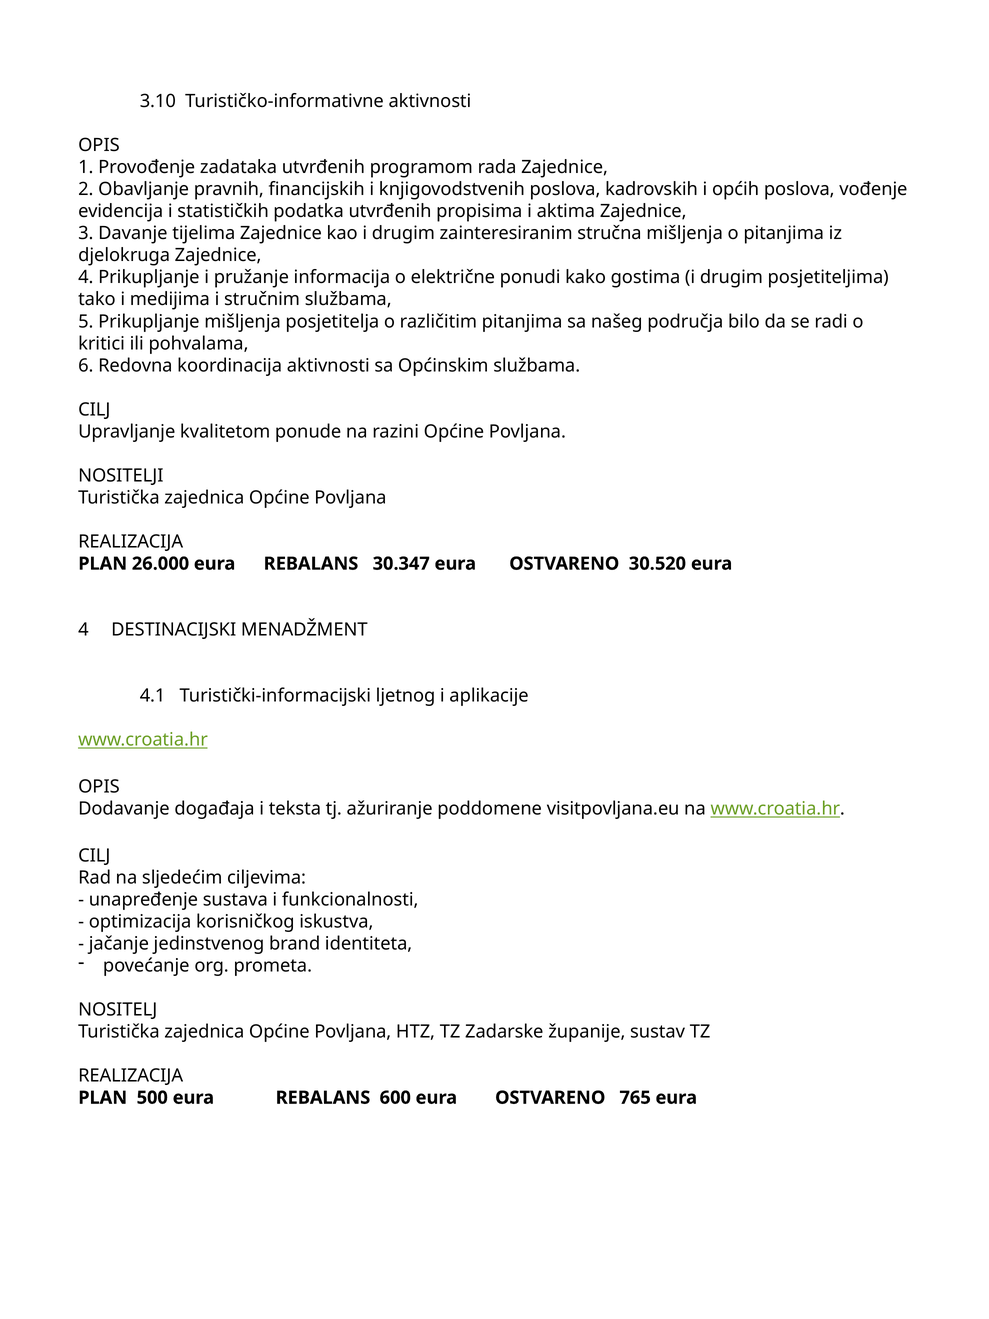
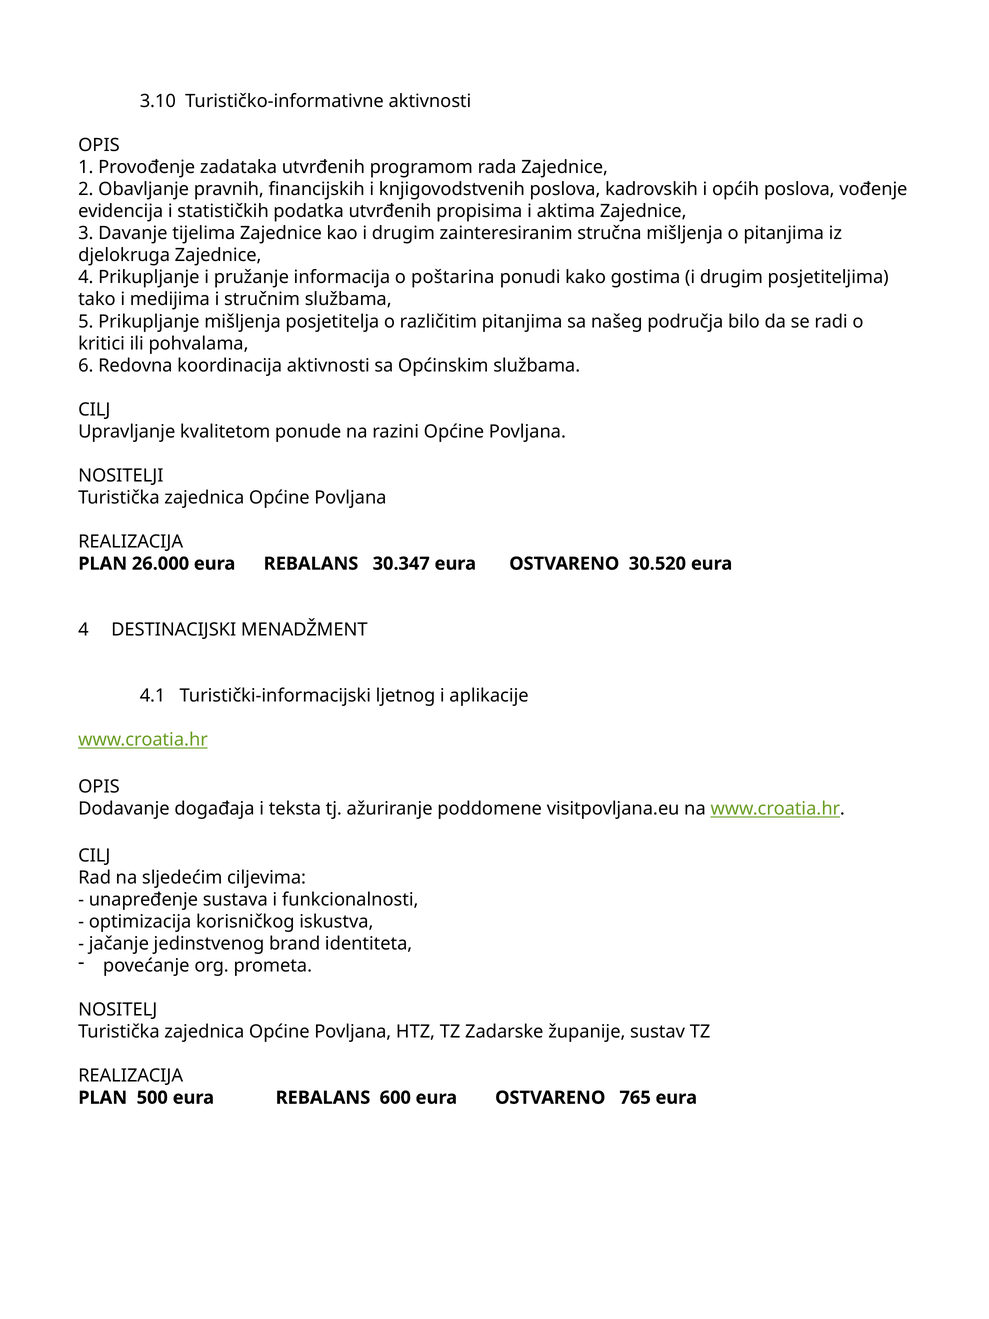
električne: električne -> poštarina (453, 277)
